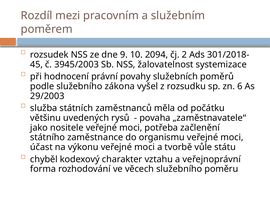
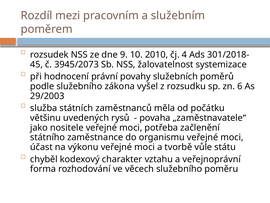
2094: 2094 -> 2010 (157, 55)
2: 2 -> 4 (184, 55)
3945/2003: 3945/2003 -> 3945/2073 (77, 64)
